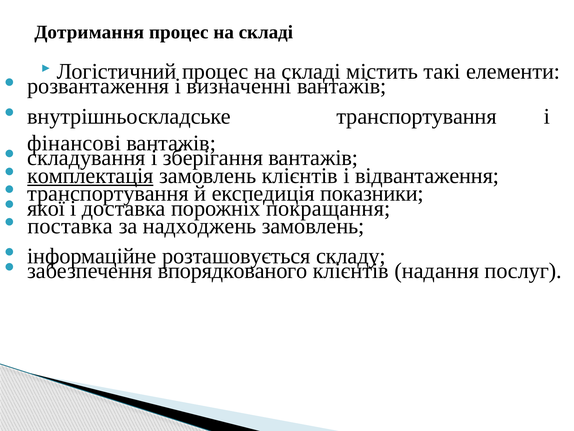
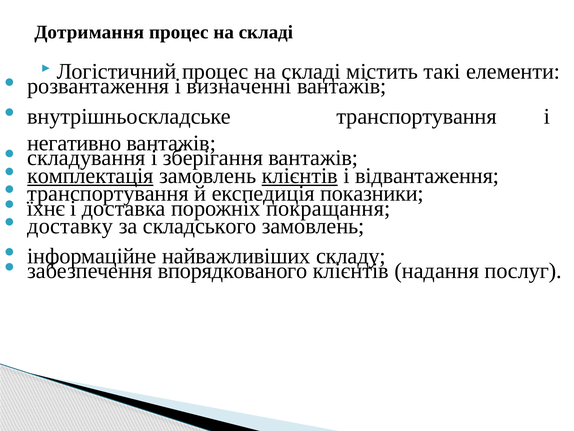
фінансові: фінансові -> негативно (74, 143)
клієнтів underline: none -> present (300, 175)
якої: якої -> їхнє (46, 208)
поставка: поставка -> доставку (70, 226)
надходжень: надходжень -> складського (200, 226)
розташовується: розташовується -> найважливіших (236, 256)
